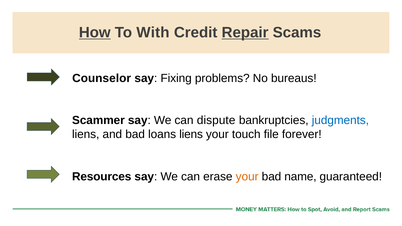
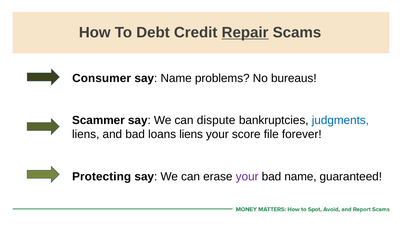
How underline: present -> none (95, 33)
With: With -> Debt (153, 33)
Counselor: Counselor -> Consumer (102, 78)
say Fixing: Fixing -> Name (176, 78)
touch: touch -> score (246, 134)
Resources: Resources -> Protecting (102, 177)
your colour: orange -> purple (247, 177)
